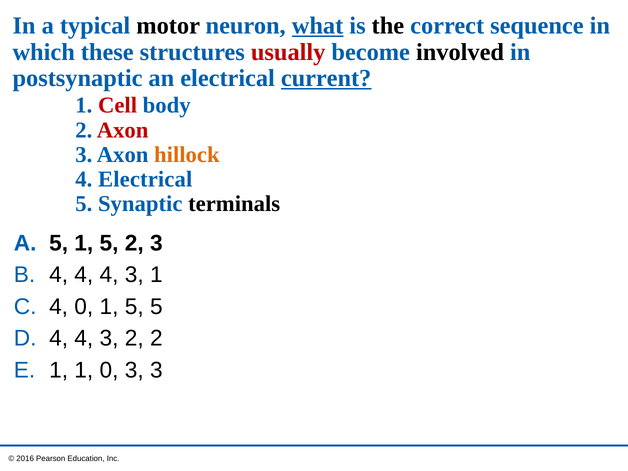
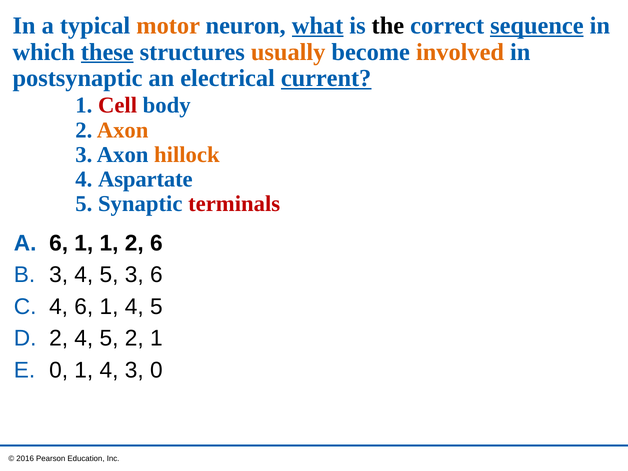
motor colour: black -> orange (168, 26)
sequence underline: none -> present (537, 26)
these underline: none -> present (107, 52)
usually colour: red -> orange (288, 52)
involved colour: black -> orange (460, 52)
Axon colour: red -> orange (123, 130)
4 Electrical: Electrical -> Aspartate (145, 179)
terminals colour: black -> red (234, 204)
A 5: 5 -> 6 (59, 243)
5: 5 -> 1 (109, 243)
2 3: 3 -> 6 (156, 243)
4: 4 -> 3 (59, 275)
4: 4 -> 5 (109, 275)
3 1: 1 -> 6 (156, 275)
4 0: 0 -> 6 (84, 307)
5: 5 -> 4 (134, 307)
4: 4 -> 2 (59, 338)
3: 3 -> 5 (109, 338)
2 2: 2 -> 1 (156, 338)
1: 1 -> 0 (59, 370)
0: 0 -> 4 (109, 370)
3 3: 3 -> 0 (156, 370)
